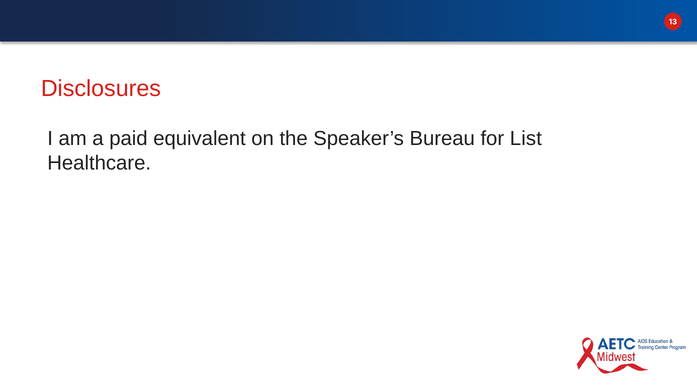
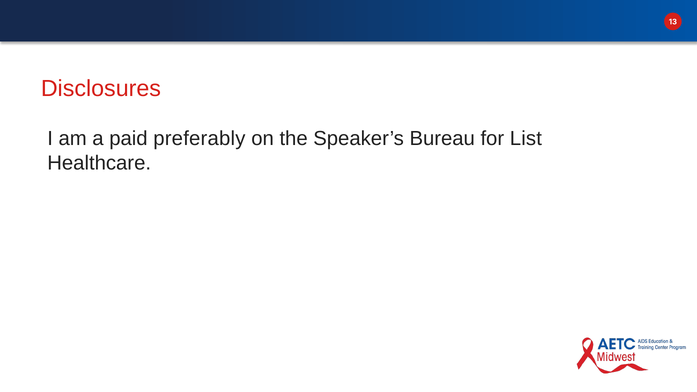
equivalent: equivalent -> preferably (199, 139)
